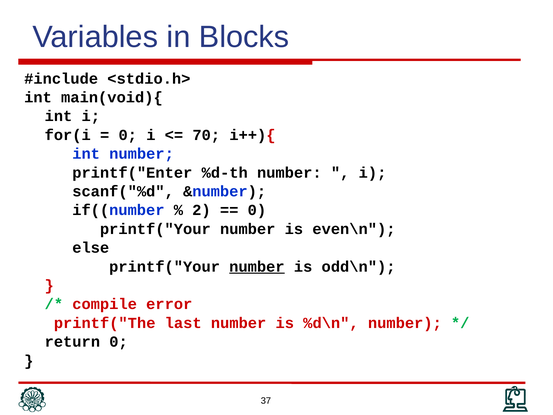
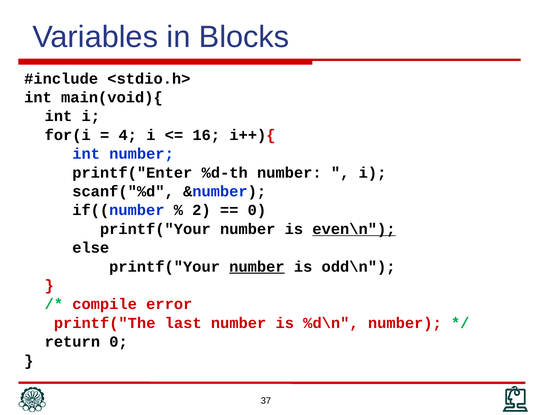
0: 0 -> 4 (128, 135)
70: 70 -> 16 (206, 135)
even\n underline: none -> present (354, 229)
